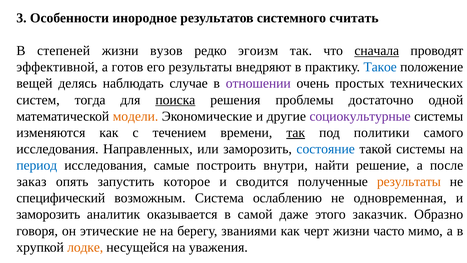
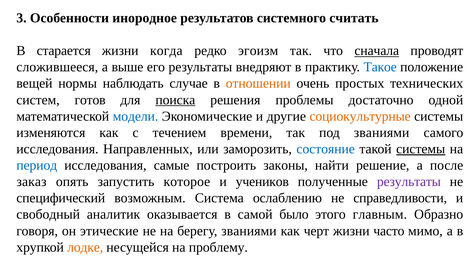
степеней: степеней -> старается (64, 51)
вузов: вузов -> когда (166, 51)
эффективной: эффективной -> сложившееся (57, 67)
готов: готов -> выше (127, 67)
делясь: делясь -> нормы (78, 83)
отношении colour: purple -> orange (258, 83)
тогда: тогда -> готов (90, 100)
модели colour: orange -> blue (136, 116)
социокультурные colour: purple -> orange (360, 116)
так underline: present -> none (296, 132)
под политики: политики -> званиями (382, 132)
системы underline: none -> present (421, 149)
внутри: внутри -> законы (286, 165)
сводится: сводится -> учеников (262, 181)
результаты colour: orange -> purple (409, 181)
одновременная: одновременная -> справедливости (400, 198)
заморозить: заморозить -> свободный (48, 214)
даже: даже -> было (294, 214)
заказчик: заказчик -> главным (380, 214)
уважения: уважения -> проблему (218, 247)
